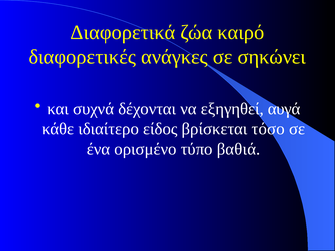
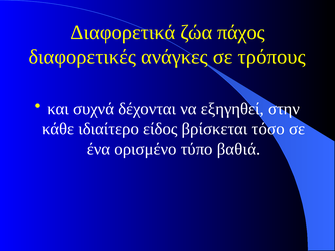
καιρό: καιρό -> πάχος (241, 32)
σηκώνει: σηκώνει -> τρόπους (272, 57)
αυγά: αυγά -> στην (284, 109)
